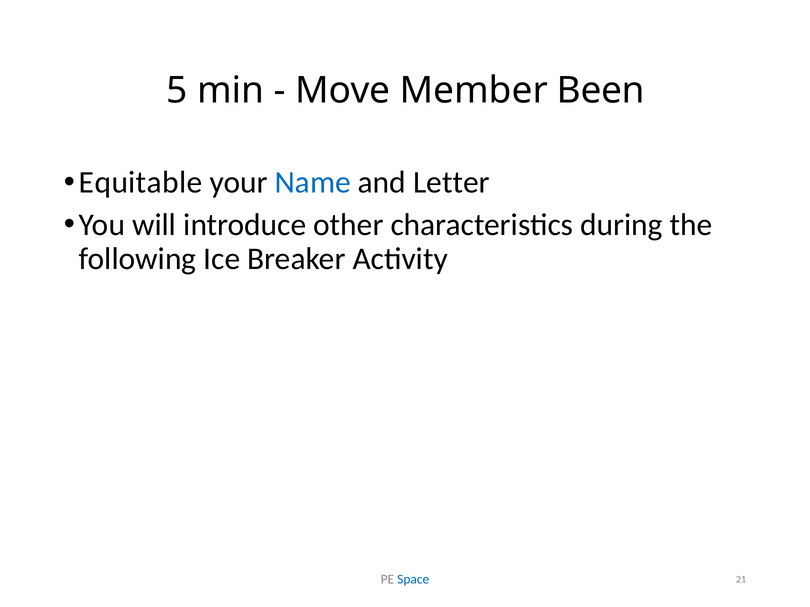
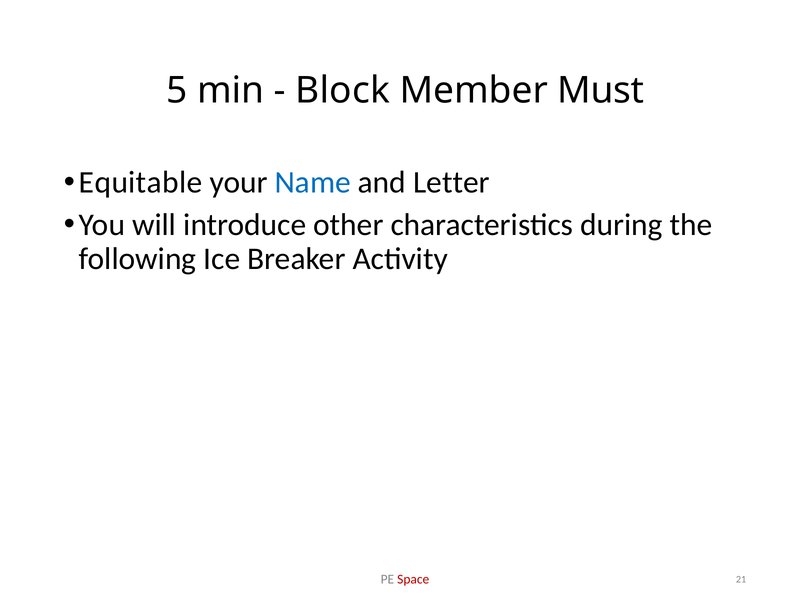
Move: Move -> Block (343, 91)
Been: Been -> Must (601, 91)
Space colour: blue -> red (413, 580)
